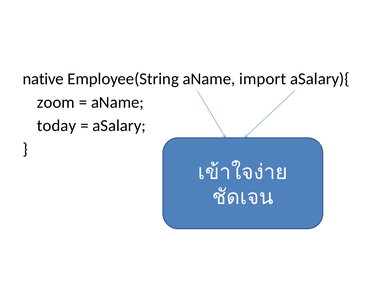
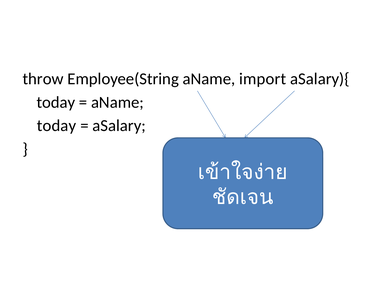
native: native -> throw (43, 79)
zoom: zoom -> today (56, 102)
